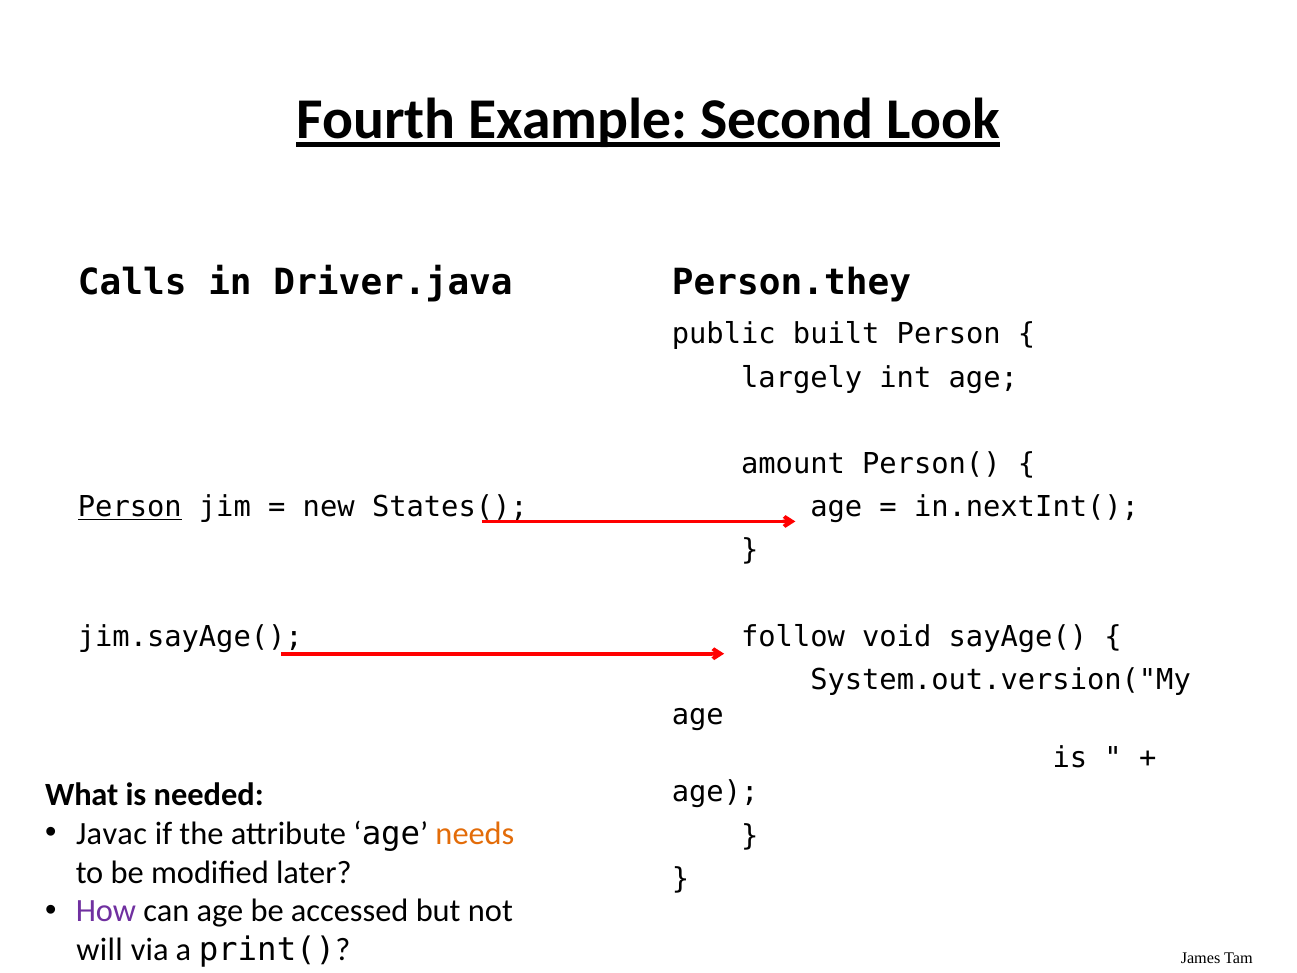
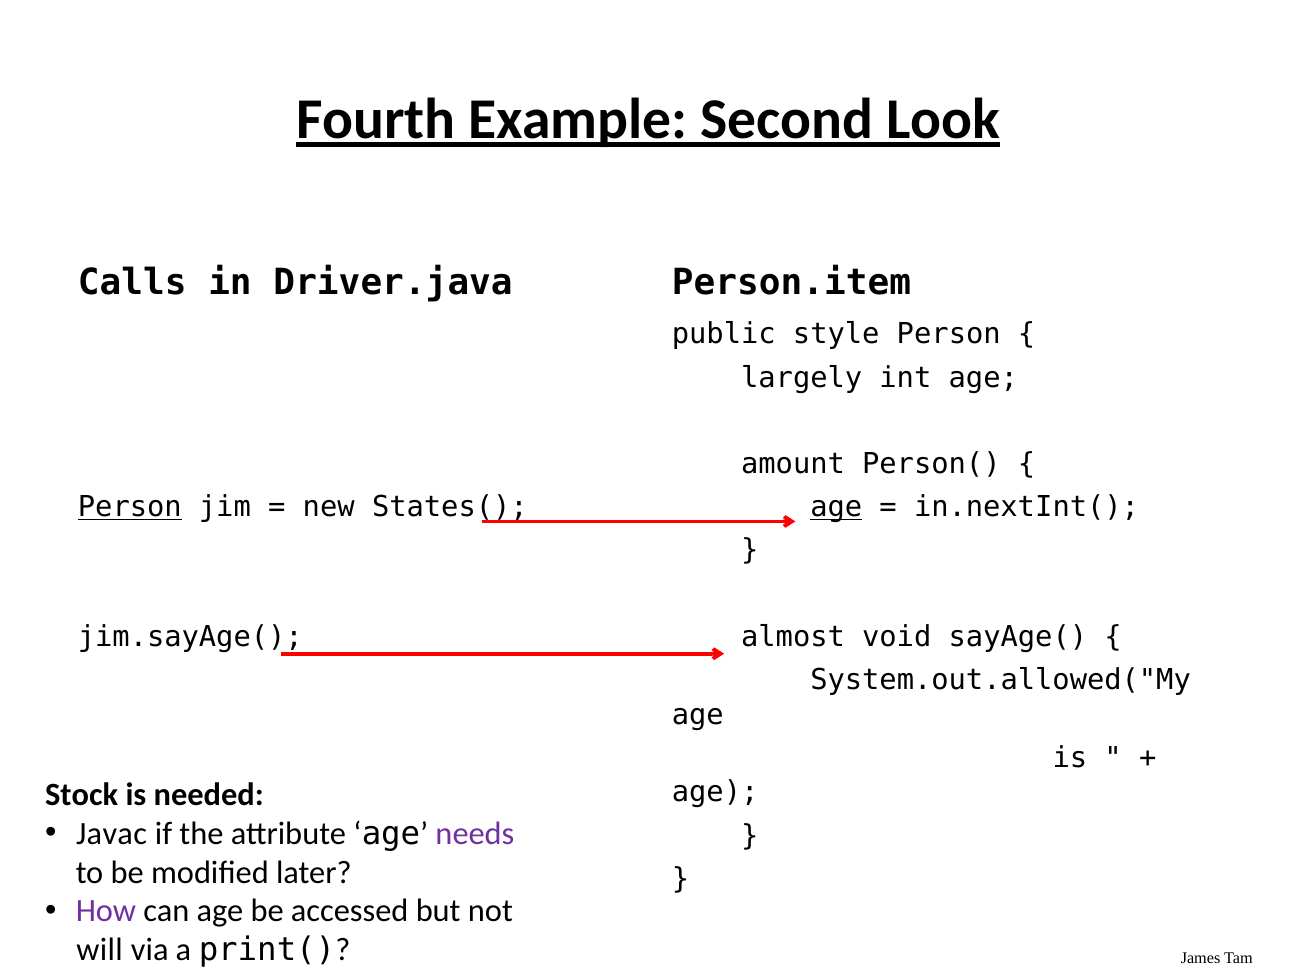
Person.they: Person.they -> Person.item (791, 283)
built: built -> style (836, 334)
age underline: none -> present (836, 507)
follow: follow -> almost (793, 637)
System.out.version("My: System.out.version("My -> System.out.allowed("My (1001, 680)
What: What -> Stock (82, 794)
needs colour: orange -> purple (475, 833)
